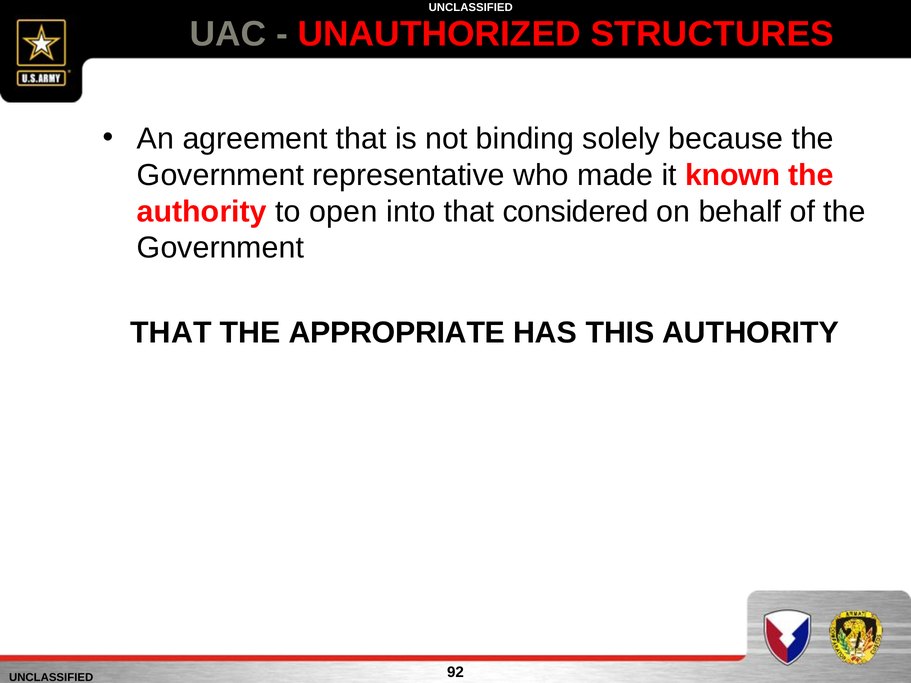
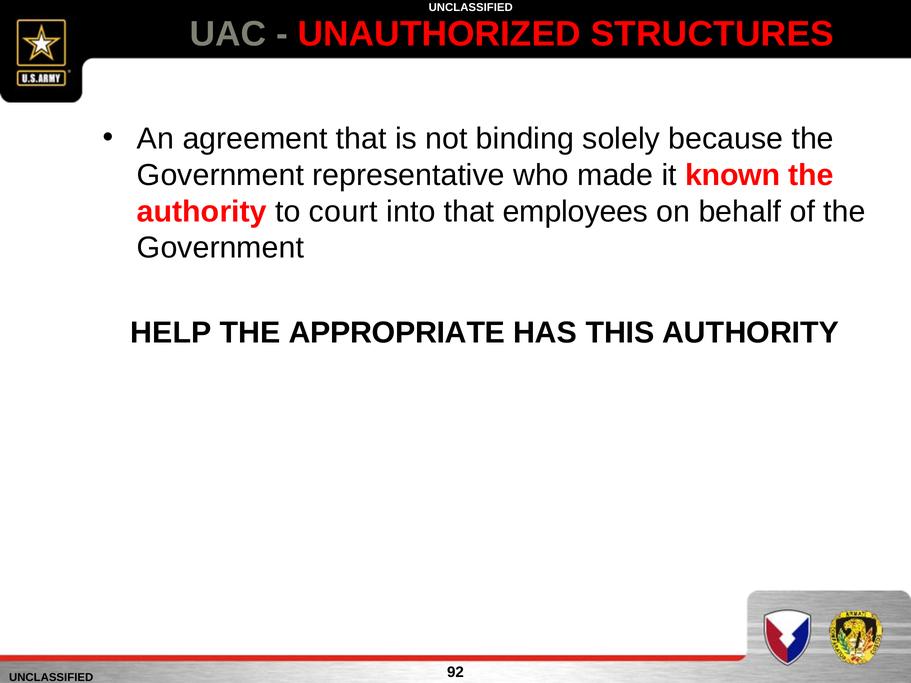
open: open -> court (343, 212)
considered: considered -> employees (575, 212)
THAT: THAT -> HELP (171, 333)
